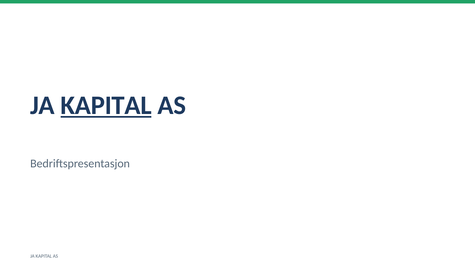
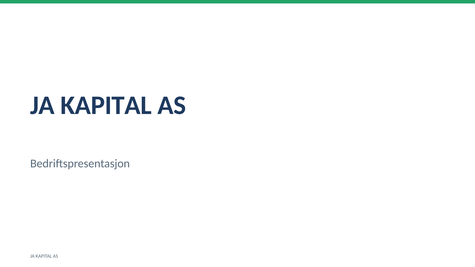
KAPITAL underline: present -> none (106, 105)
